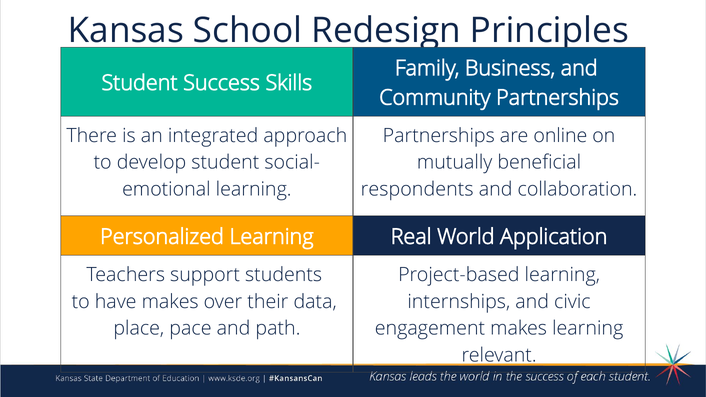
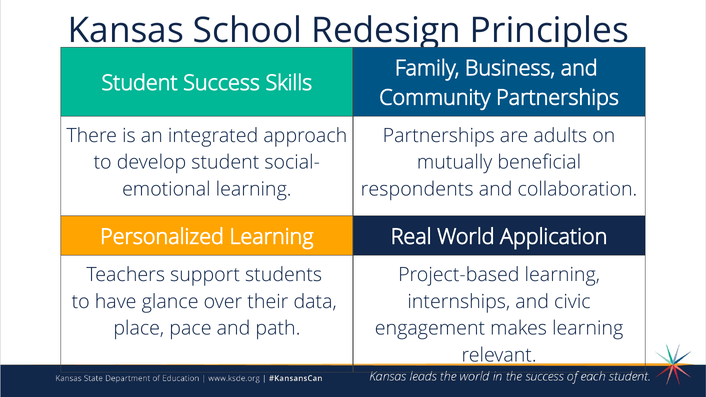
online: online -> adults (560, 136)
have makes: makes -> glance (170, 302)
